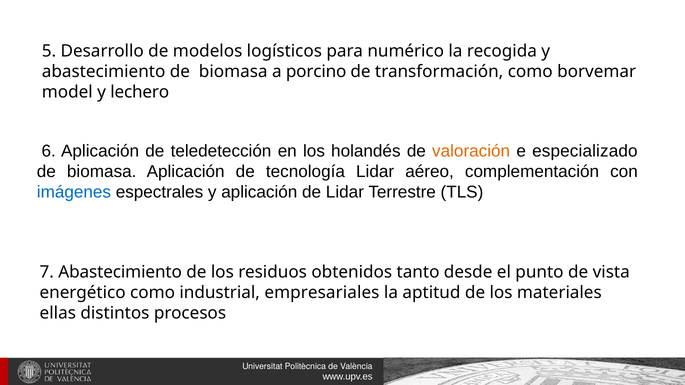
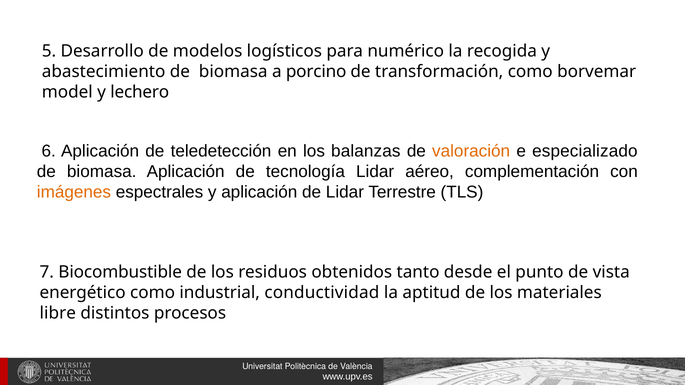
holandés: holandés -> balanzas (366, 151)
imágenes colour: blue -> orange (74, 192)
7 Abastecimiento: Abastecimiento -> Biocombustible (120, 272)
empresariales: empresariales -> conductividad (322, 293)
ellas: ellas -> libre (58, 313)
